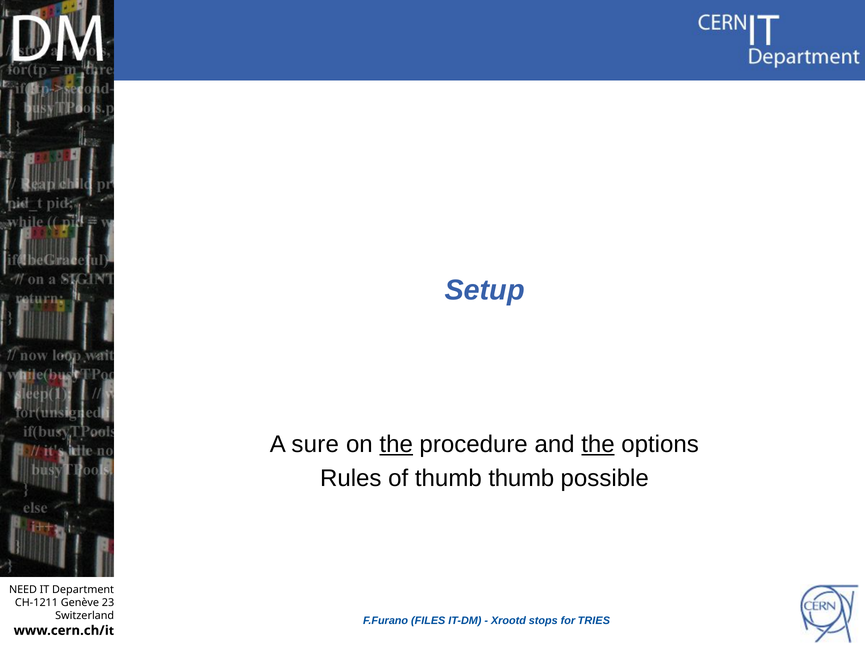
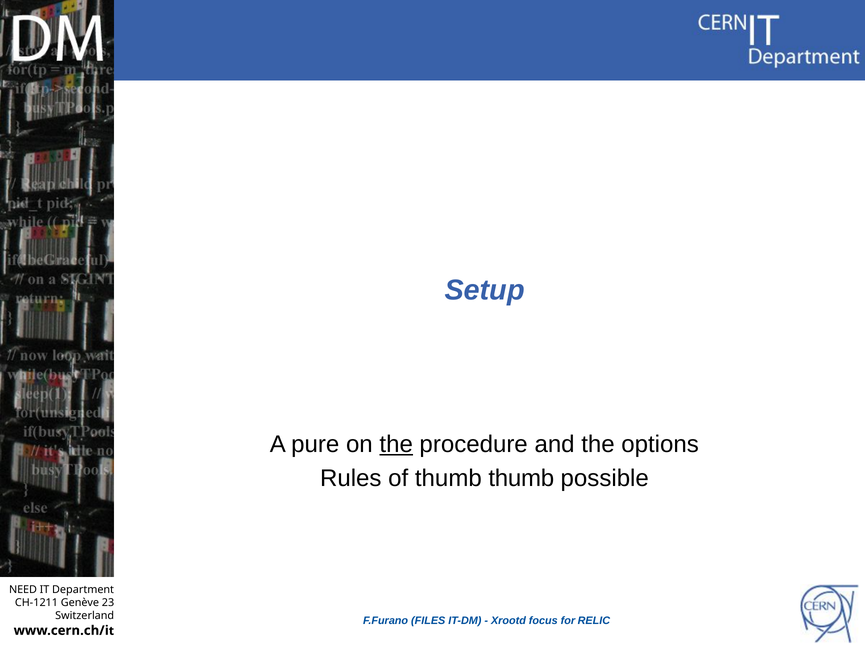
sure: sure -> pure (315, 444)
the underline: present -> none (598, 444)
stops: stops -> focus (543, 621)
TRIES: TRIES -> RELIC (594, 621)
